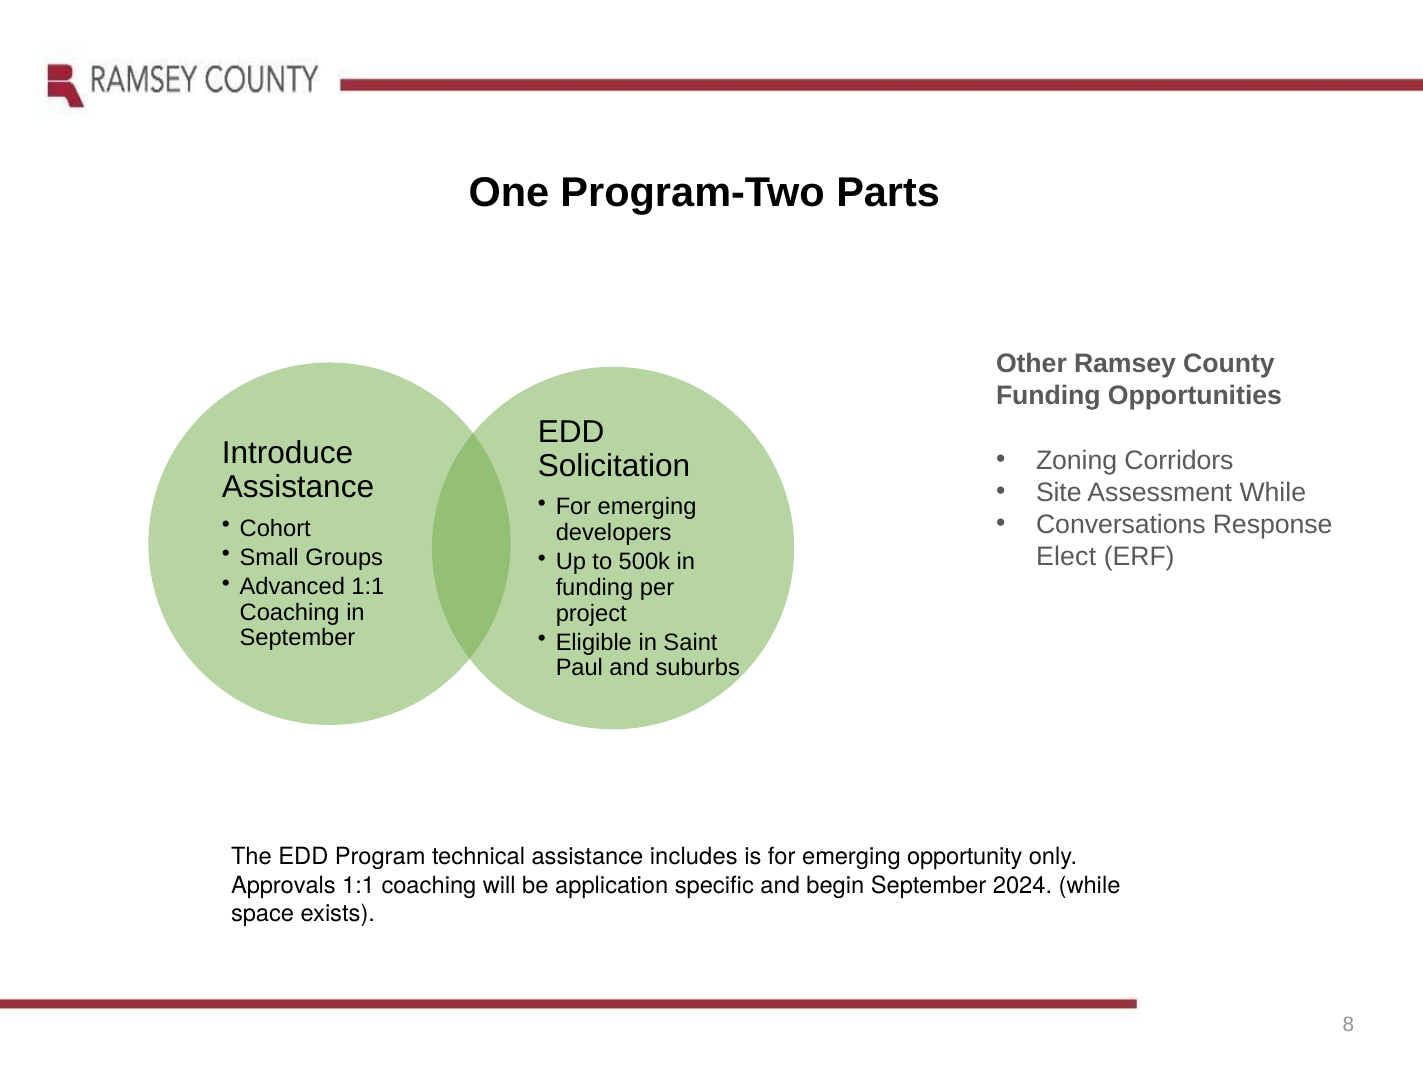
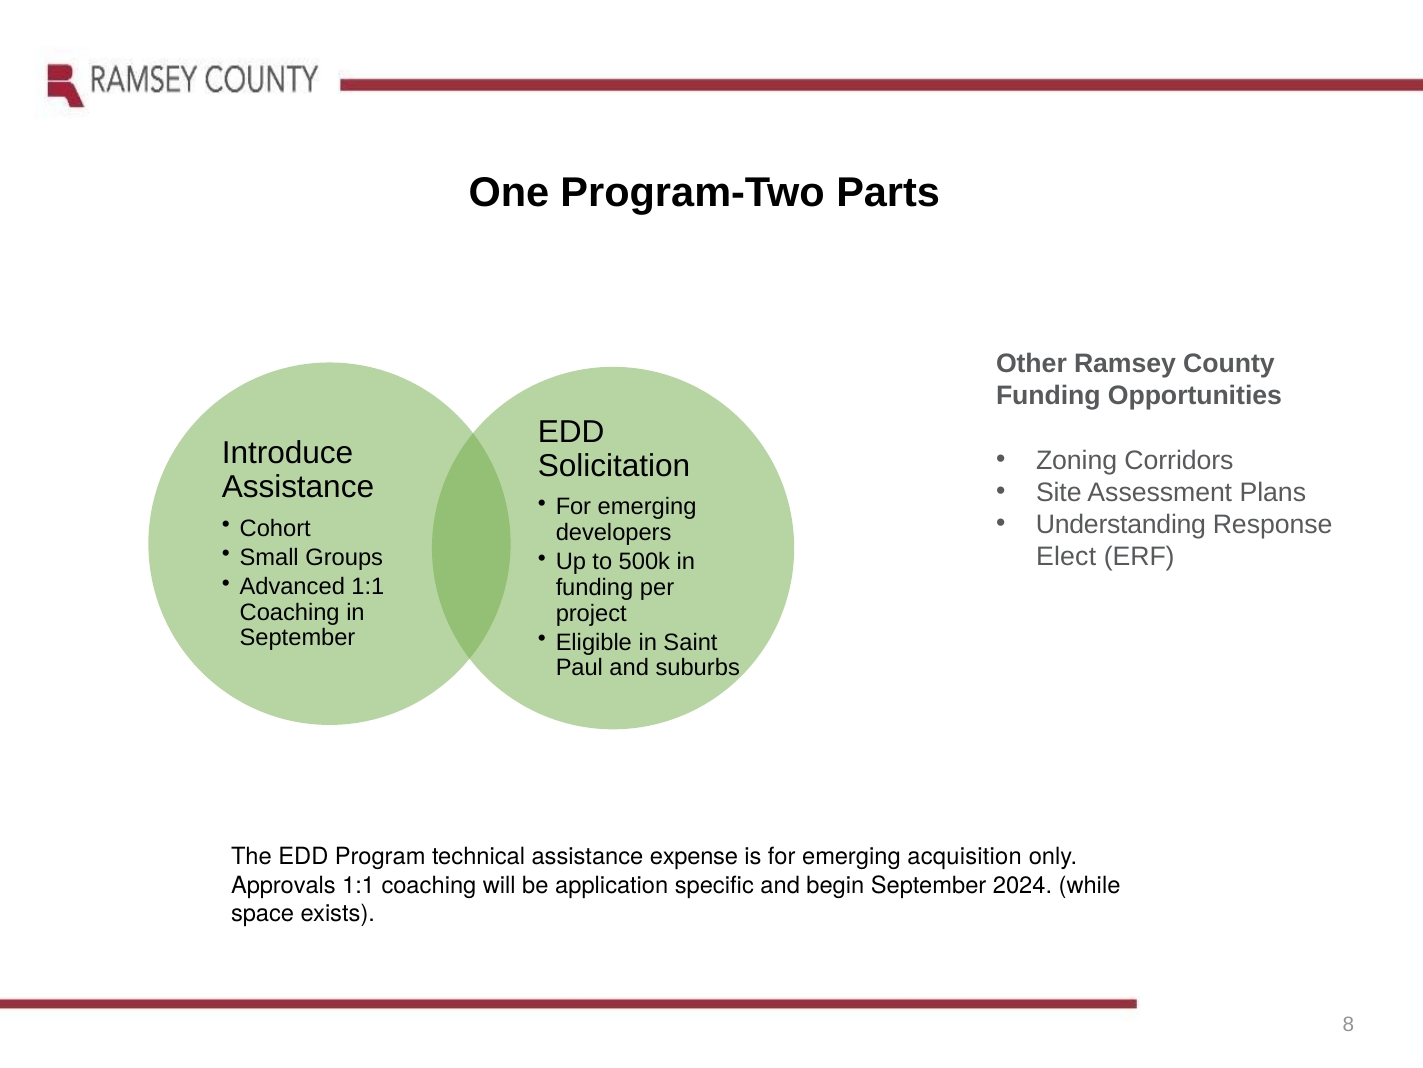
Assessment While: While -> Plans (1273, 492)
Conversations: Conversations -> Understanding (1121, 524)
includes: includes -> expense (694, 856)
opportunity: opportunity -> acquisition (965, 856)
